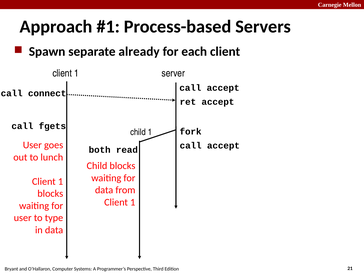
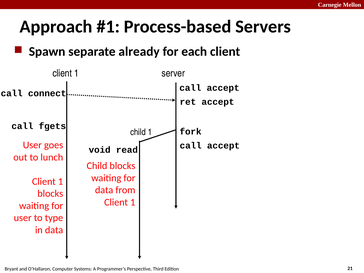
both: both -> void (100, 150)
